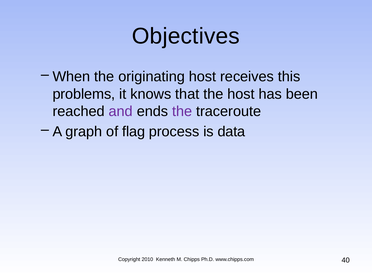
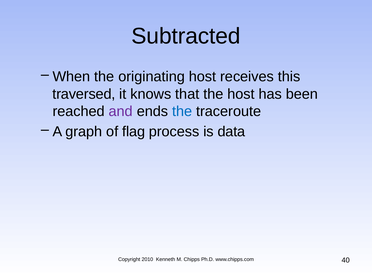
Objectives: Objectives -> Subtracted (186, 36)
problems: problems -> traversed (84, 94)
the colour: purple -> blue (182, 111)
